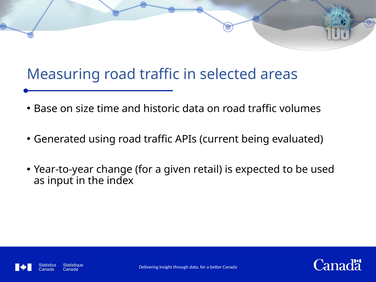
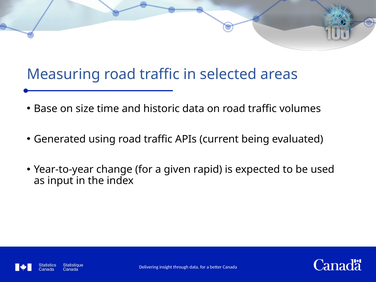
retail: retail -> rapid (208, 169)
